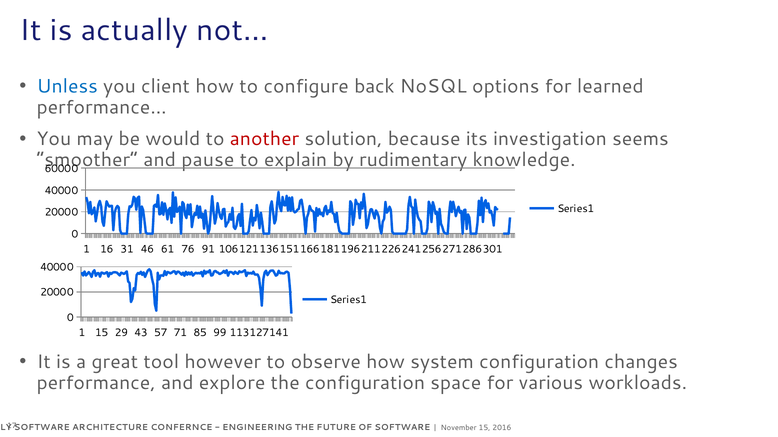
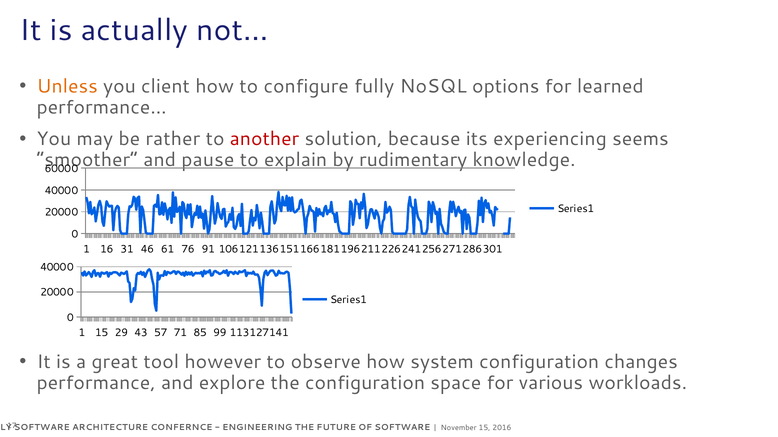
Unless colour: blue -> orange (67, 86)
back: back -> fully (374, 86)
would: would -> rather (173, 139)
investigation: investigation -> experiencing (550, 139)
